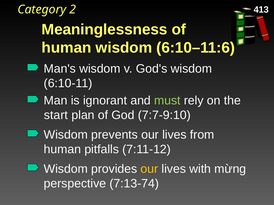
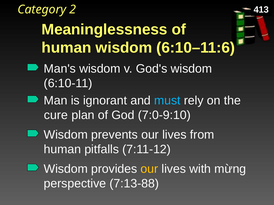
must colour: light green -> light blue (167, 101)
start: start -> cure (56, 115)
7:7-9:10: 7:7-9:10 -> 7:0-9:10 (164, 115)
7:13-74: 7:13-74 -> 7:13-88 (134, 184)
